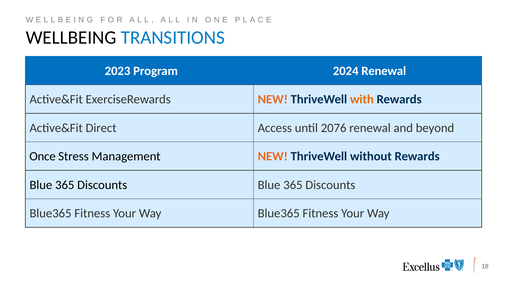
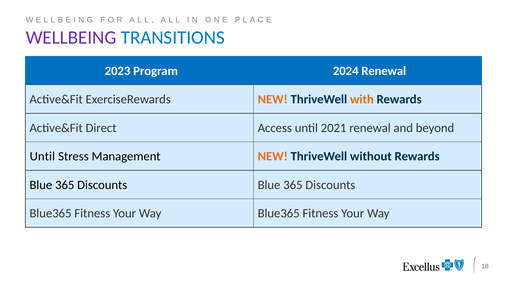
WELLBEING colour: black -> purple (71, 37)
2076: 2076 -> 2021 (334, 128)
Once: Once -> Until (42, 156)
